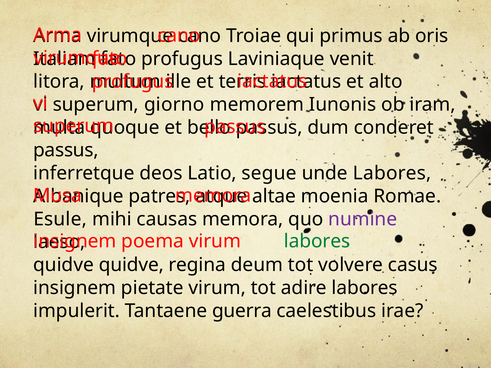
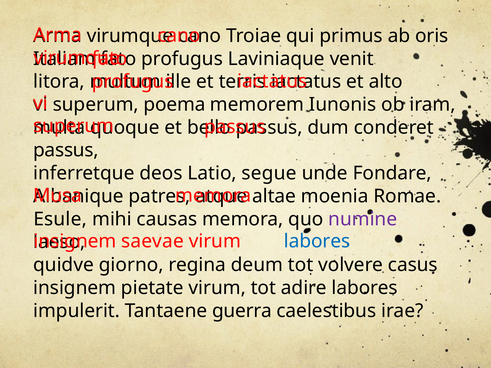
giorno: giorno -> poema (174, 105)
unde Labores: Labores -> Fondare (392, 173)
poema: poema -> saevae (153, 241)
labores colour: green -> blue (317, 241)
quidve quidve: quidve -> giorno (131, 265)
